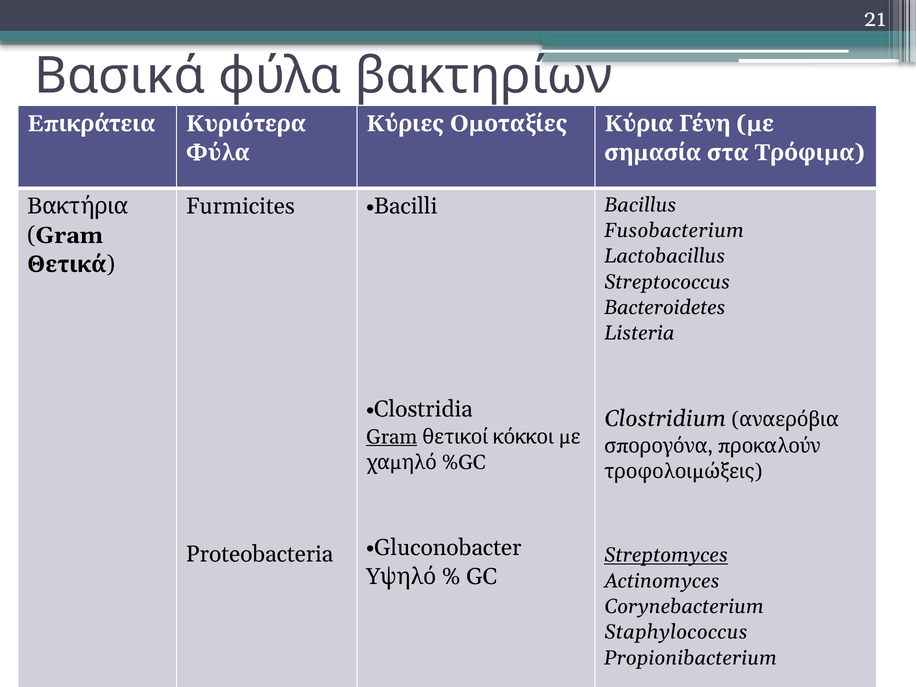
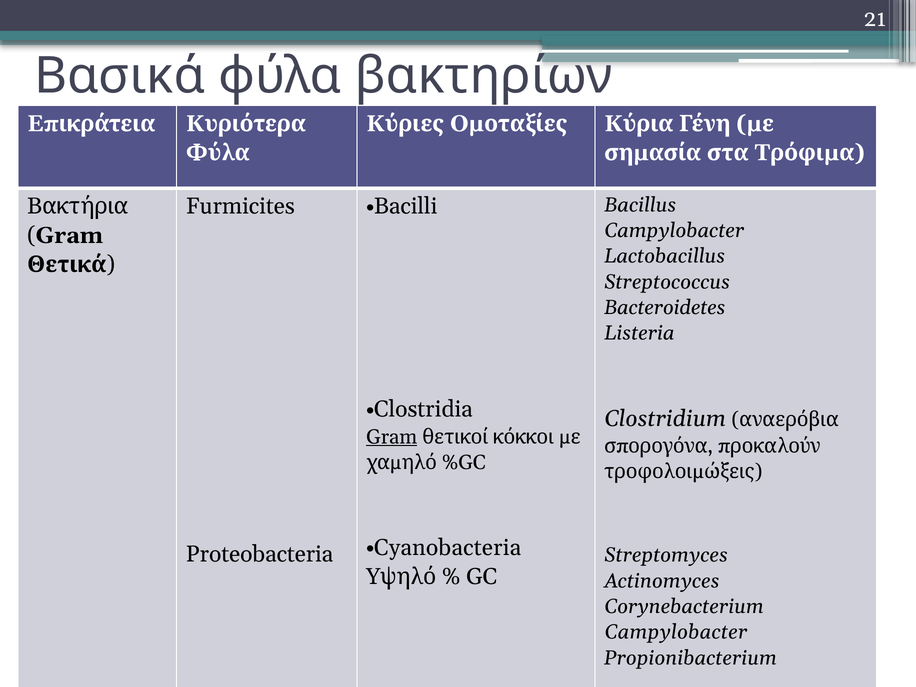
Fusobacterium: Fusobacterium -> Campylobacter (674, 231)
Gluconobacter: Gluconobacter -> Cyanobacteria (448, 548)
Streptomyces underline: present -> none (666, 555)
Staphylococcus: Staphylococcus -> Campylobacter (676, 632)
